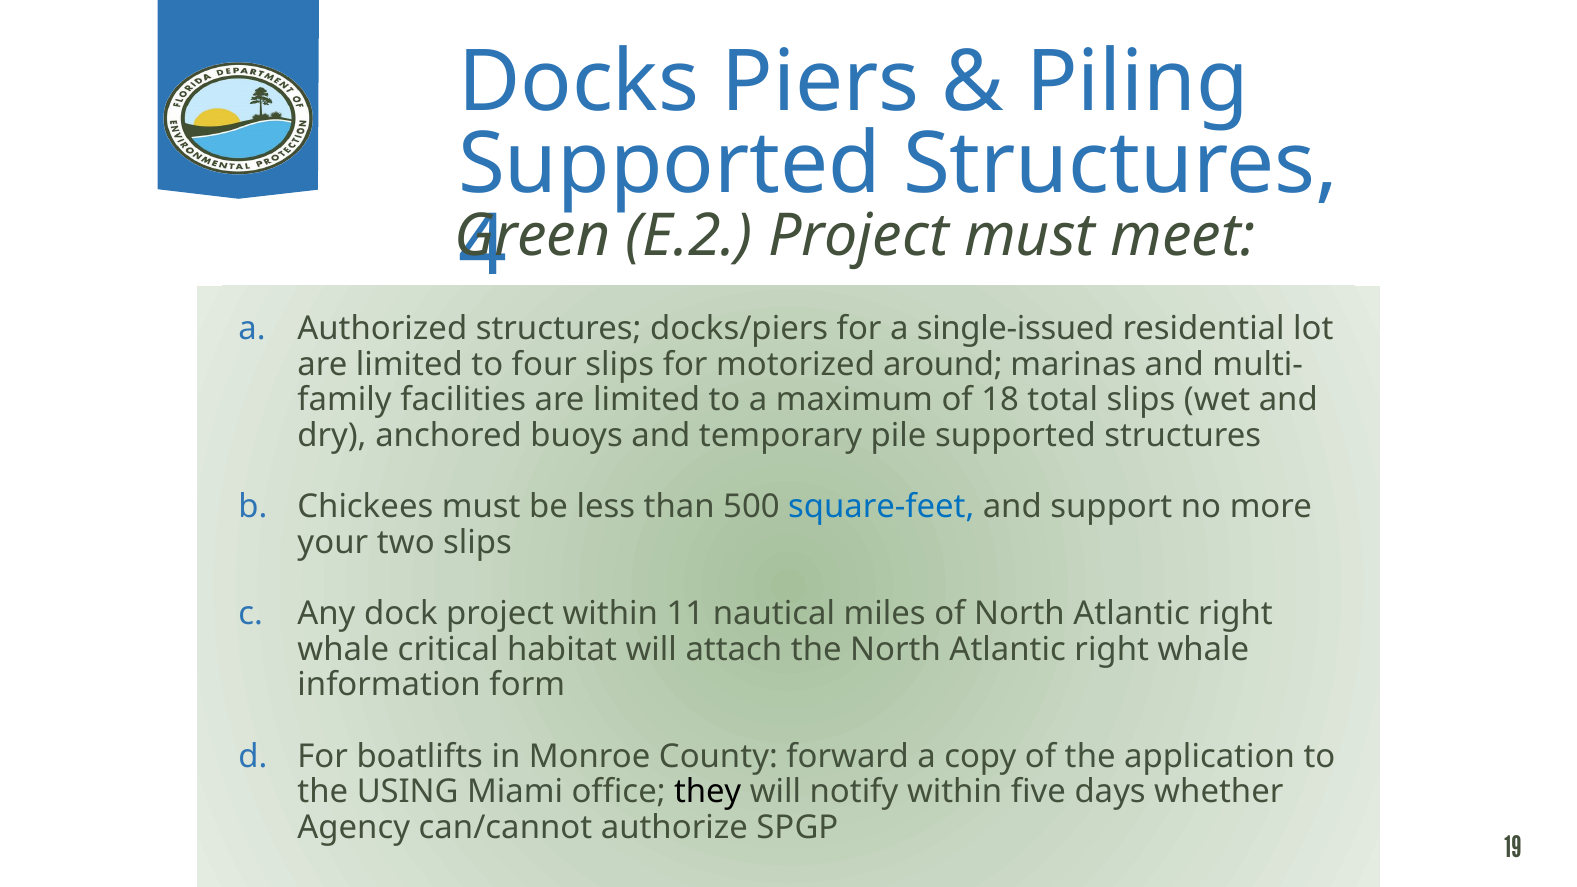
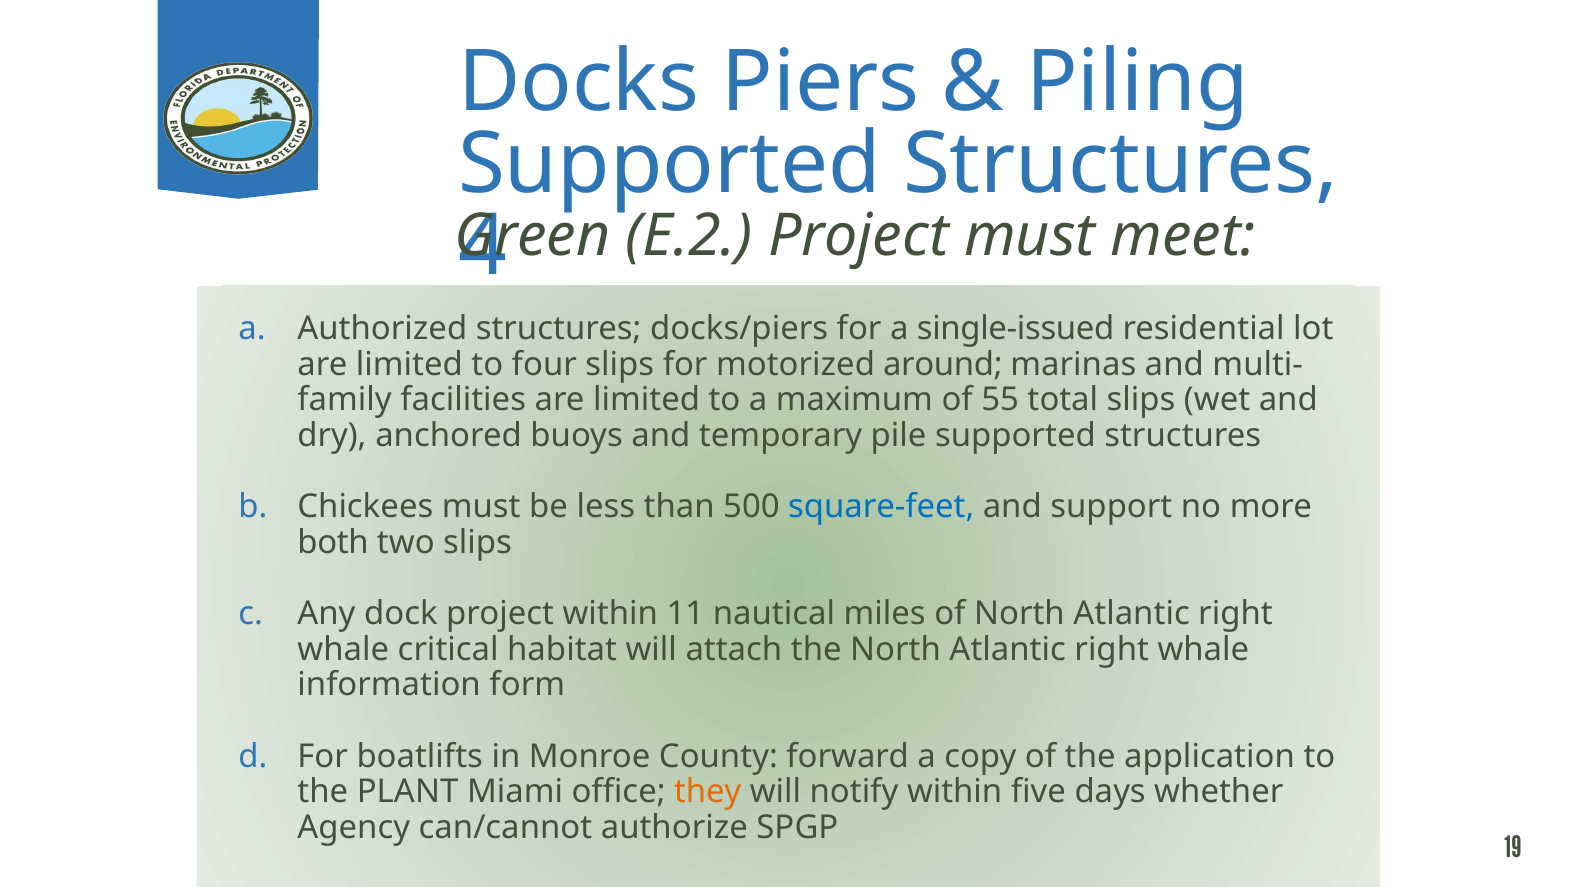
18: 18 -> 55 (1000, 400)
your: your -> both (333, 542)
USING: USING -> PLANT (408, 792)
they colour: black -> orange (708, 792)
